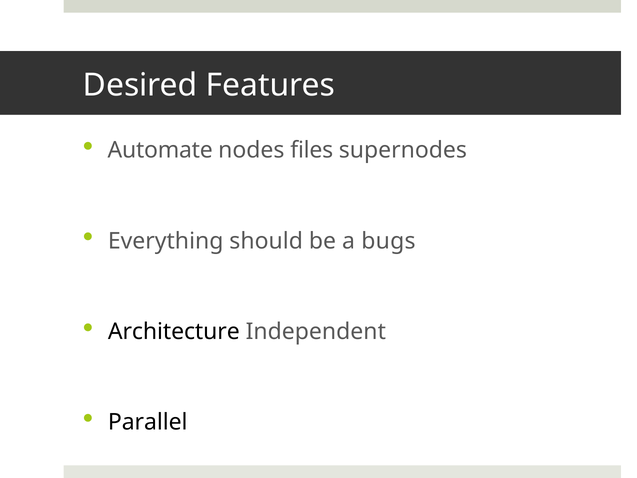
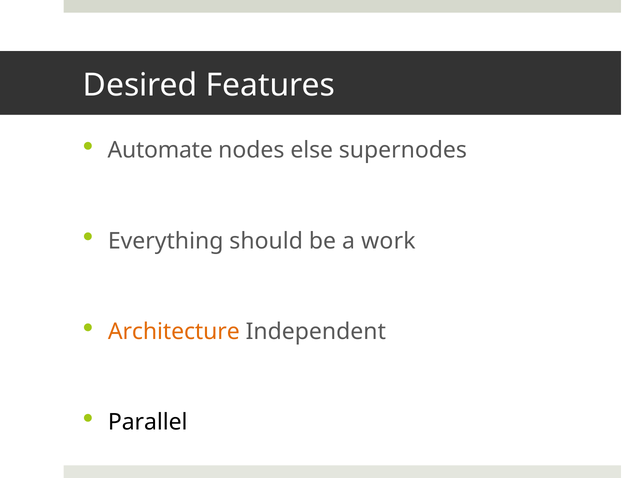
files: files -> else (312, 150)
bugs: bugs -> work (388, 241)
Architecture colour: black -> orange (174, 331)
